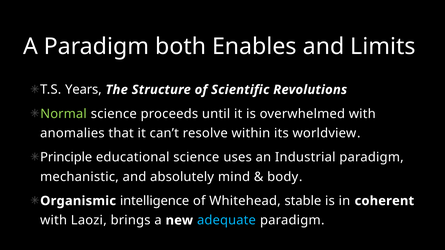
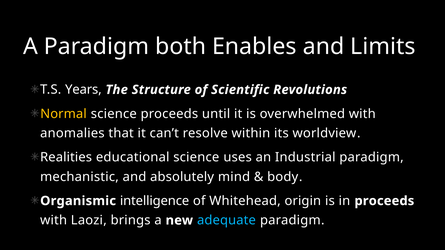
Normal colour: light green -> yellow (64, 114)
Principle: Principle -> Realities (66, 158)
stable: stable -> origin (303, 201)
in coherent: coherent -> proceeds (384, 201)
